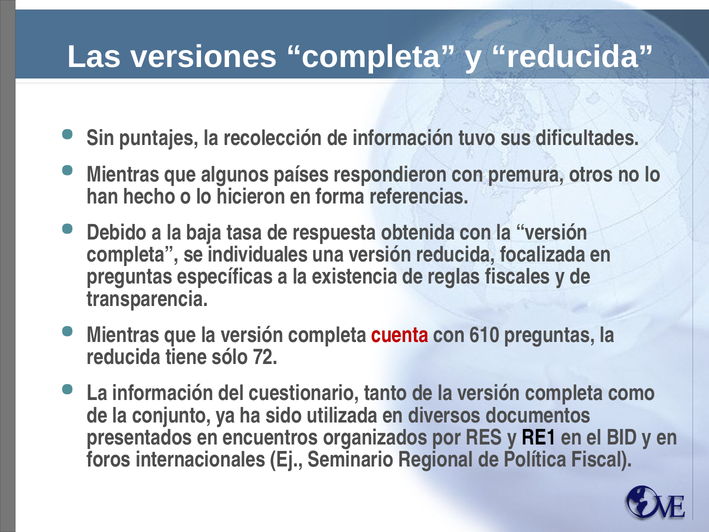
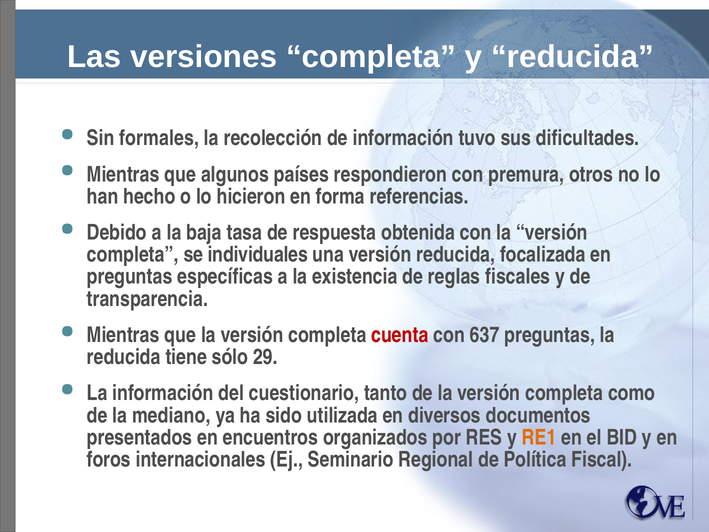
puntajes: puntajes -> formales (159, 138)
610: 610 -> 637 (485, 335)
72: 72 -> 29 (265, 357)
conjunto: conjunto -> mediano (171, 415)
RE1 colour: black -> orange (539, 437)
